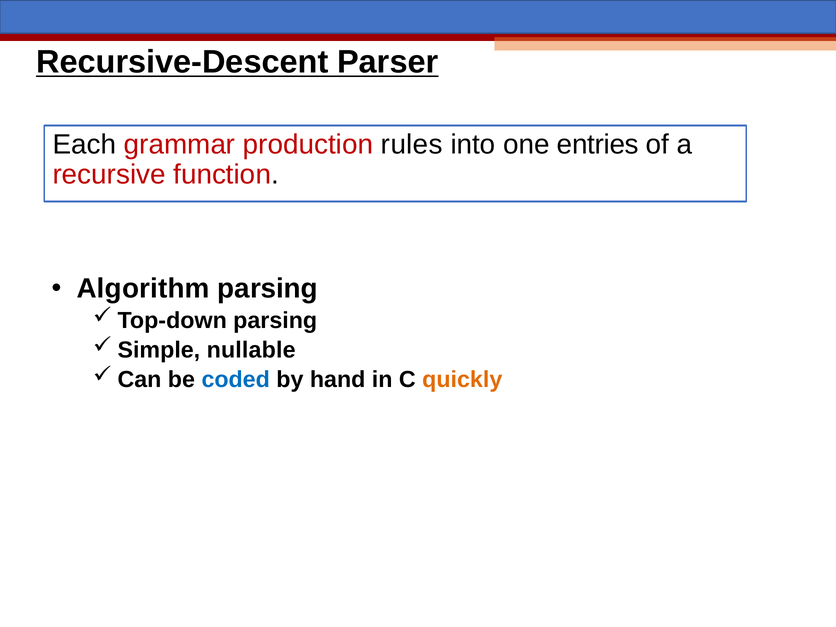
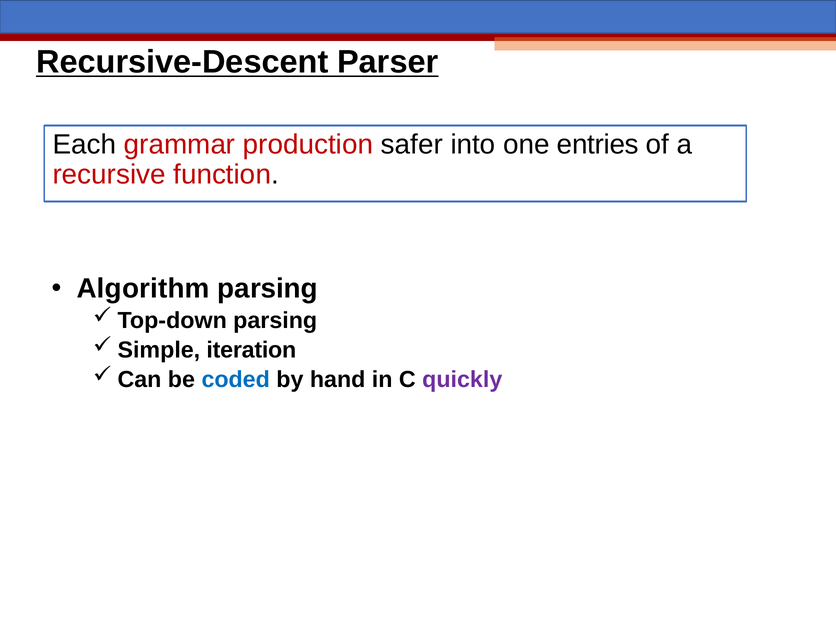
rules: rules -> safer (412, 145)
nullable: nullable -> iteration (251, 350)
quickly colour: orange -> purple (462, 379)
